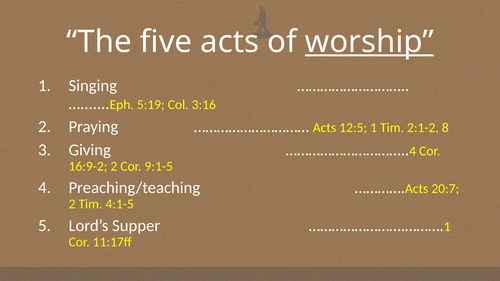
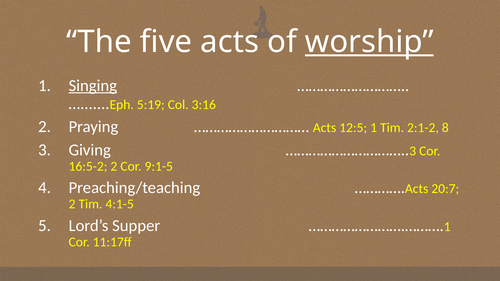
Singing underline: none -> present (93, 86)
4: 4 -> 3 (413, 151)
16:9-2: 16:9-2 -> 16:5-2 (88, 166)
